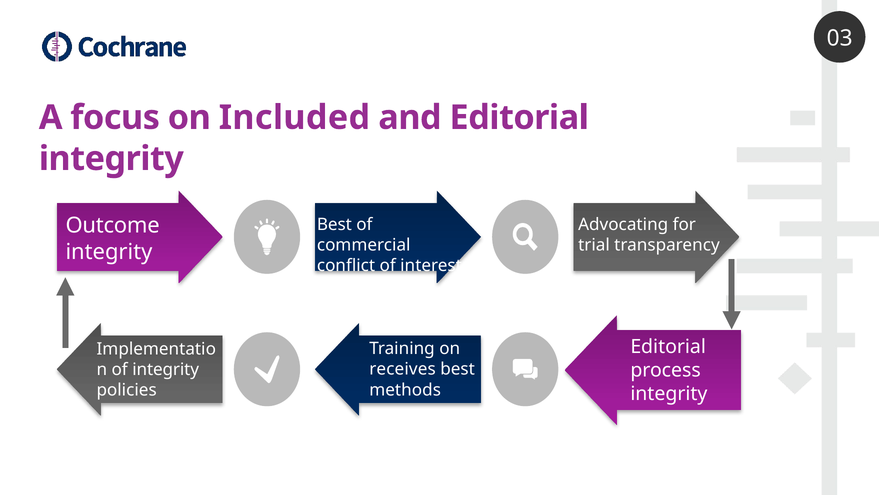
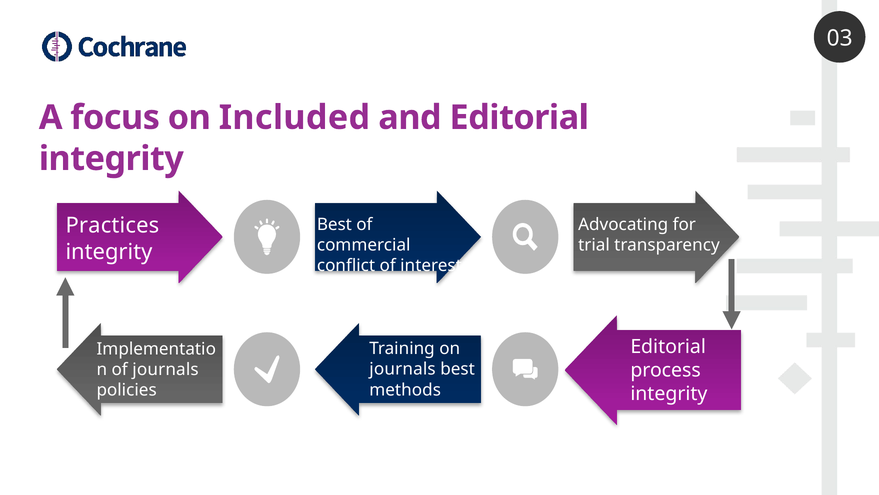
Outcome: Outcome -> Practices (112, 225)
receives: receives -> journals (402, 369)
of integrity: integrity -> journals (165, 369)
